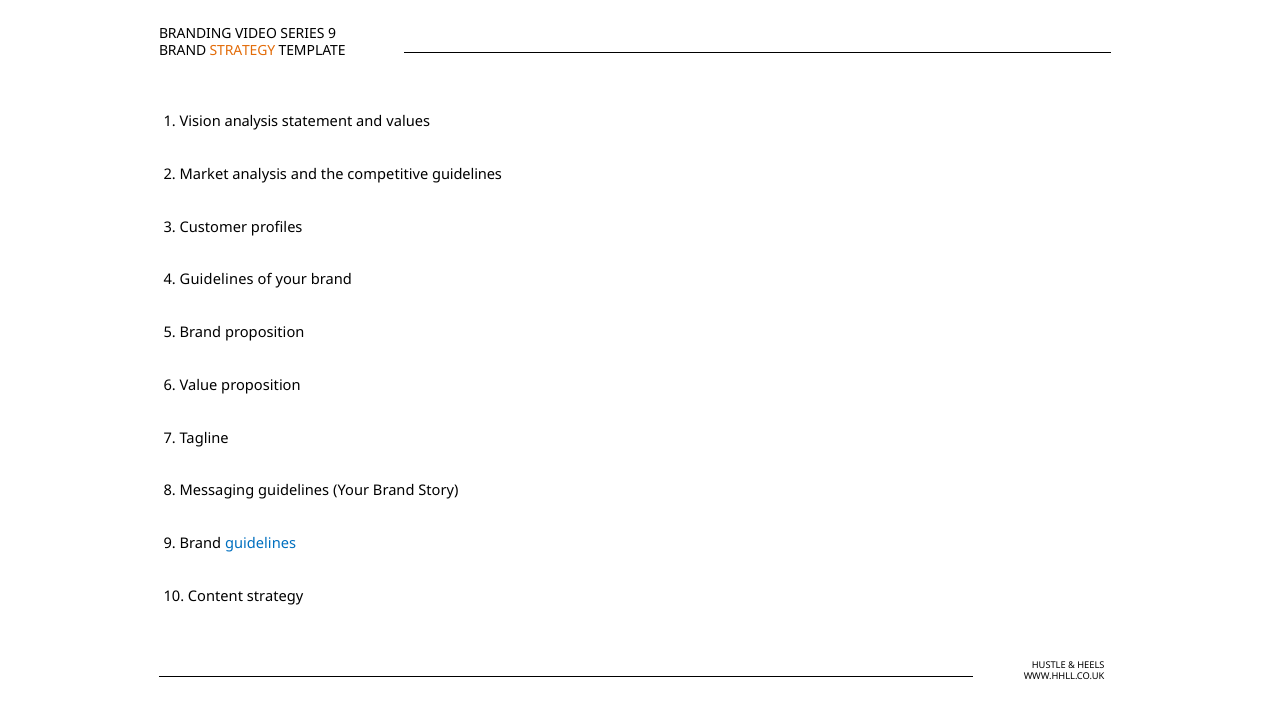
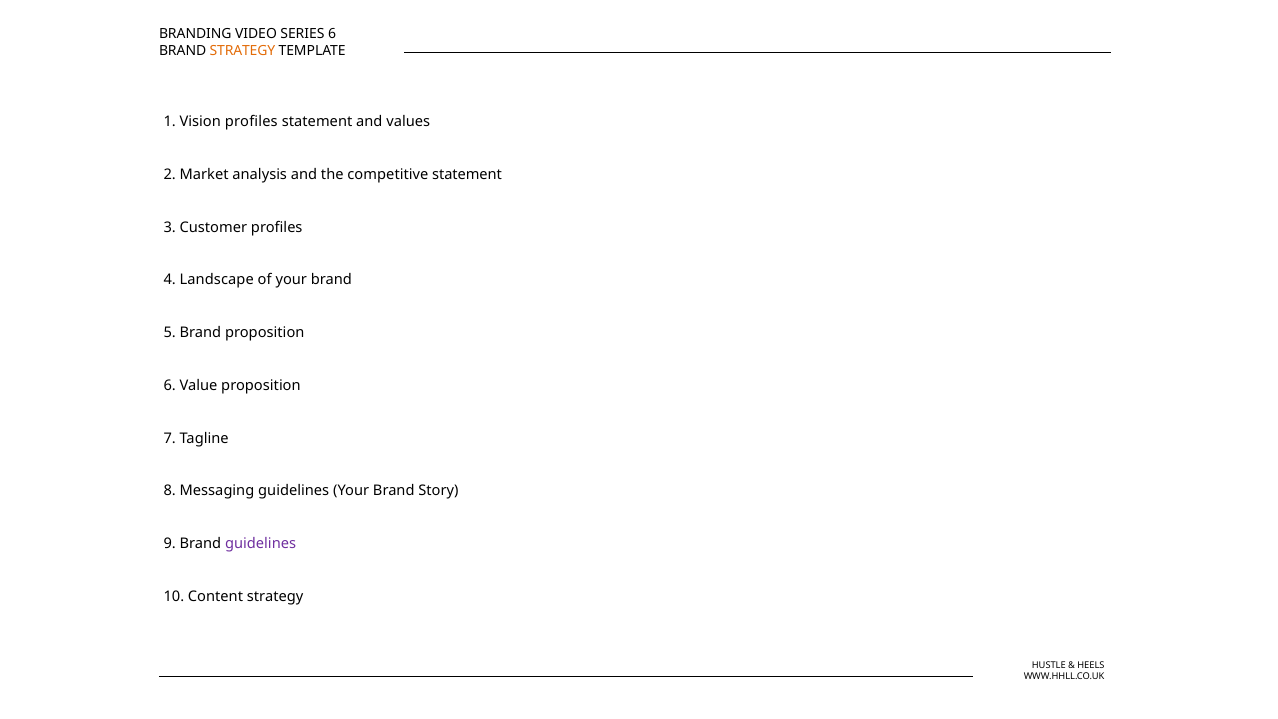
SERIES 9: 9 -> 6 (332, 34)
Vision analysis: analysis -> profiles (251, 122)
competitive guidelines: guidelines -> statement (467, 175)
4 Guidelines: Guidelines -> Landscape (217, 280)
guidelines colour: blue -> purple (261, 544)
